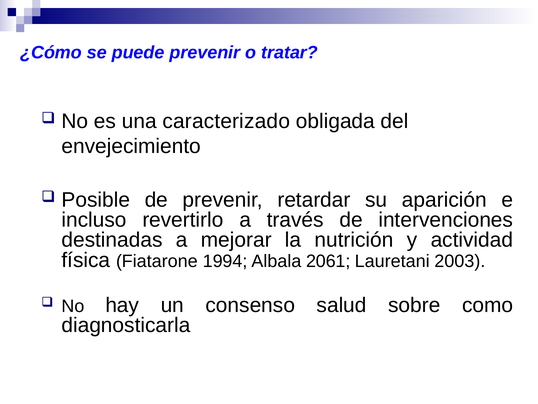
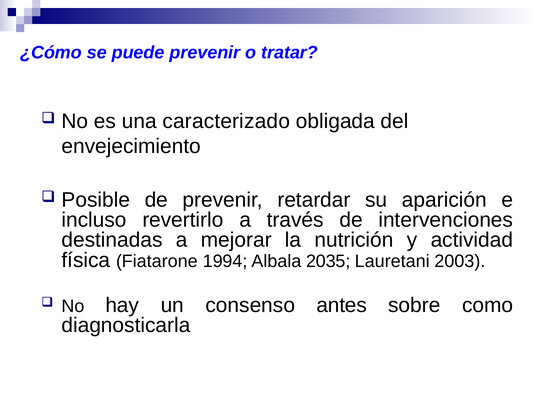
2061: 2061 -> 2035 (328, 261)
salud: salud -> antes (342, 305)
